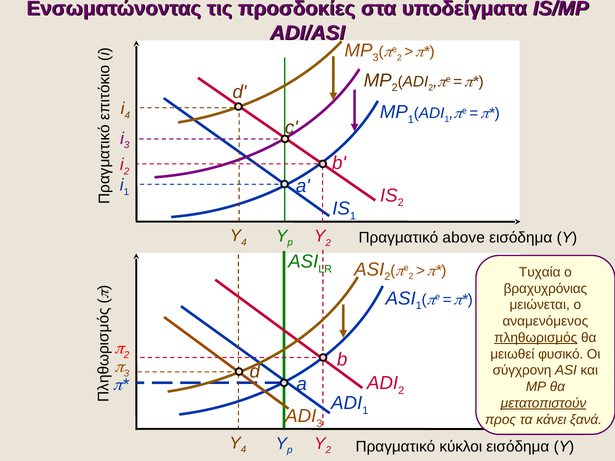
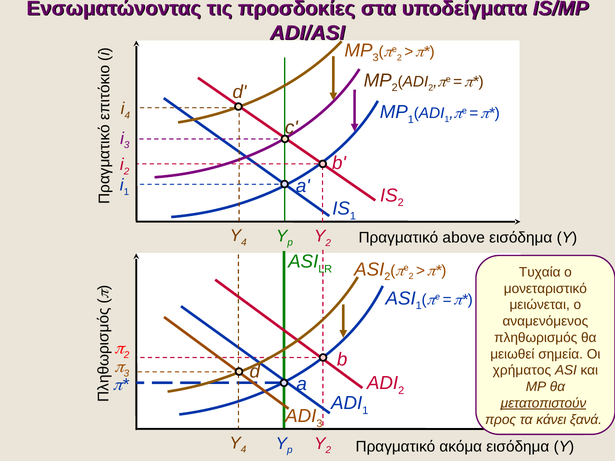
βραχυχρόνιας: βραχυχρόνιας -> μονεταριστικό (545, 289)
πληθωρισμός underline: present -> none (536, 338)
φυσικό: φυσικό -> σημεία (561, 354)
σύγχρονη: σύγχρονη -> χρήματος (522, 371)
κύκλοι: κύκλοι -> ακόμα (461, 447)
